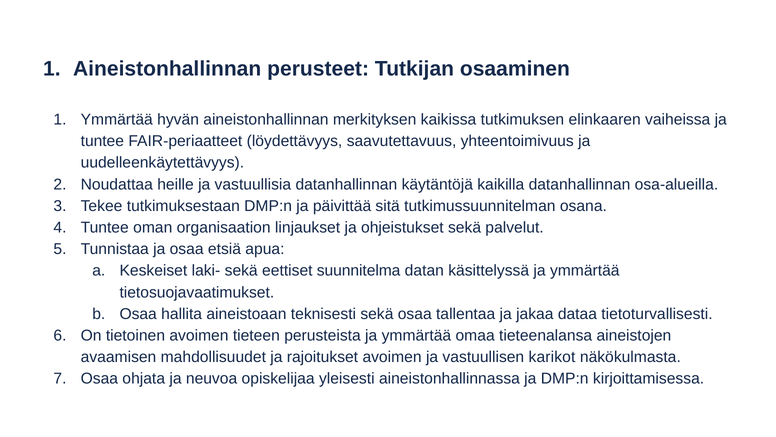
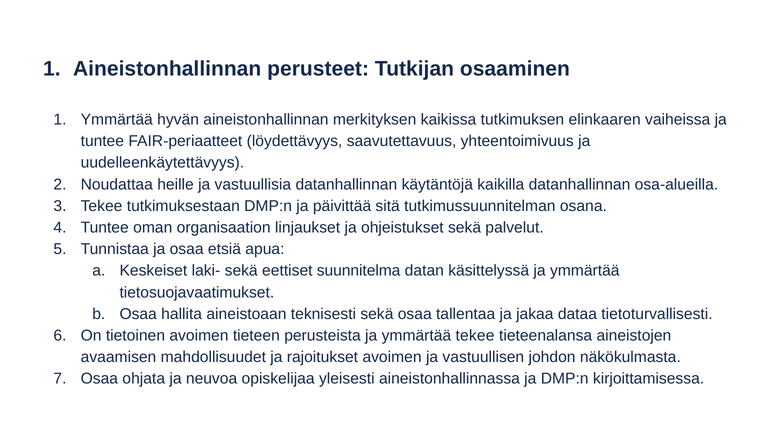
ymmärtää omaa: omaa -> tekee (475, 335)
karikot: karikot -> johdon (552, 357)
